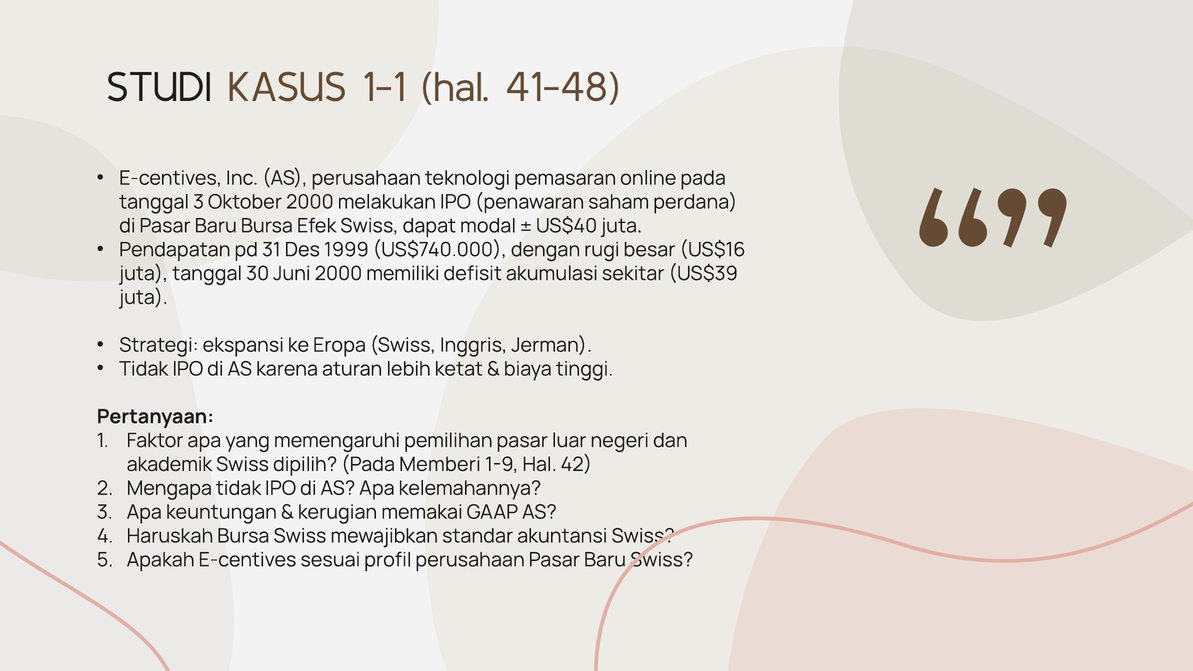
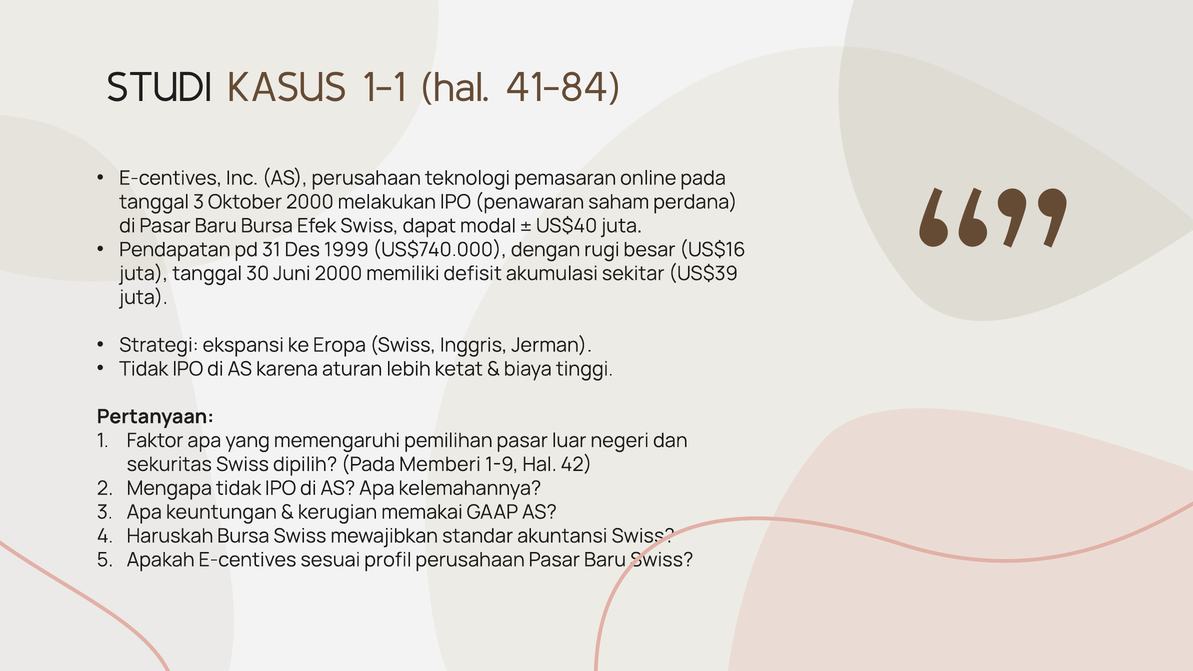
41-48: 41-48 -> 41-84 (563, 88)
akademik: akademik -> sekuritas (169, 464)
